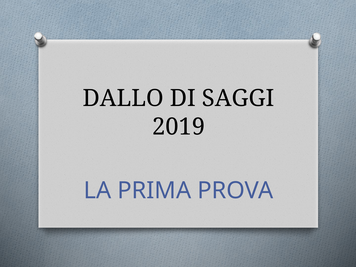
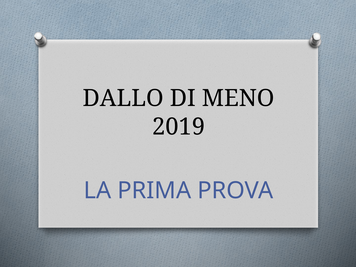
SAGGI: SAGGI -> MENO (238, 98)
